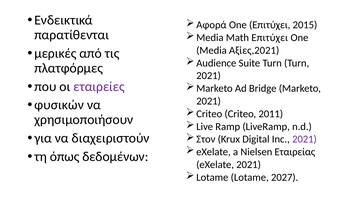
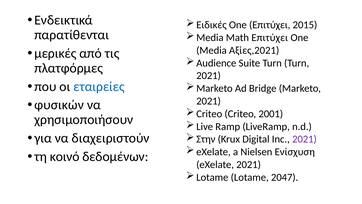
Αφορά: Αφορά -> Ειδικές (211, 25)
εταιρείες colour: purple -> blue (99, 86)
2011: 2011 -> 2001 (271, 114)
Στον: Στον -> Στην (206, 139)
Εταιρείας: Εταιρείας -> Ενίσχυση (295, 152)
όπως: όπως -> κοινό (65, 156)
2027: 2027 -> 2047 (285, 177)
